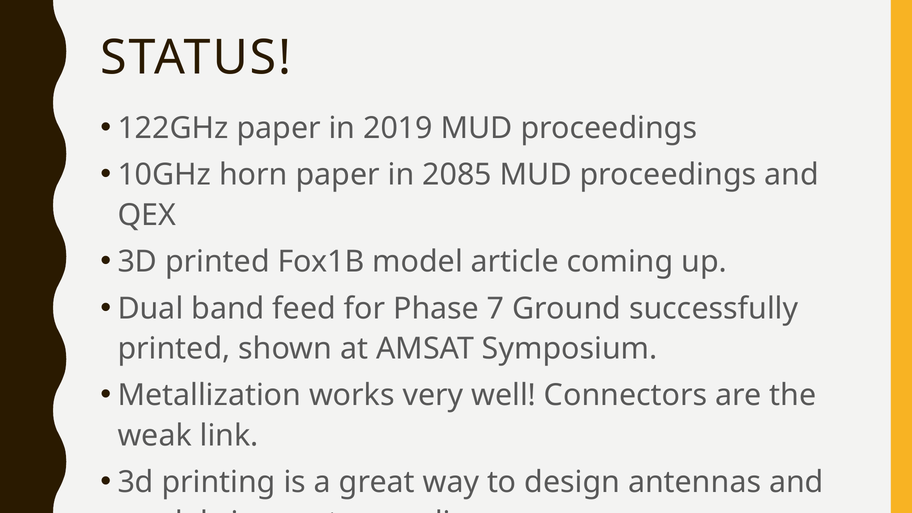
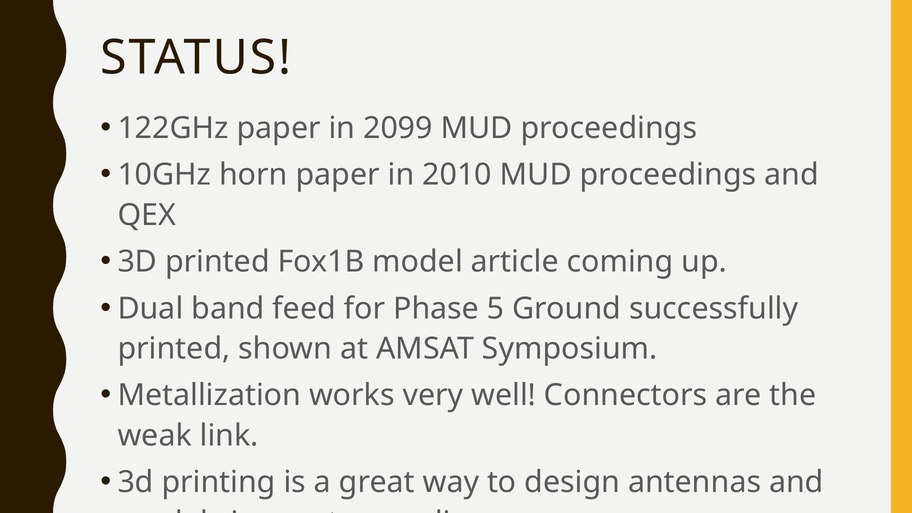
2019: 2019 -> 2099 (398, 128)
2085: 2085 -> 2010 (457, 175)
7: 7 -> 5 (496, 309)
